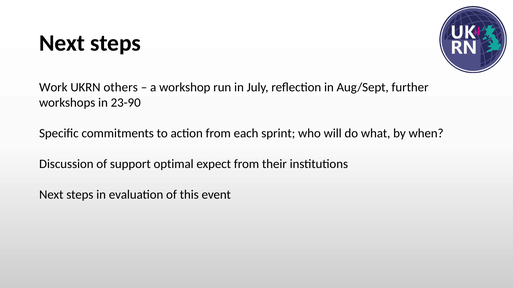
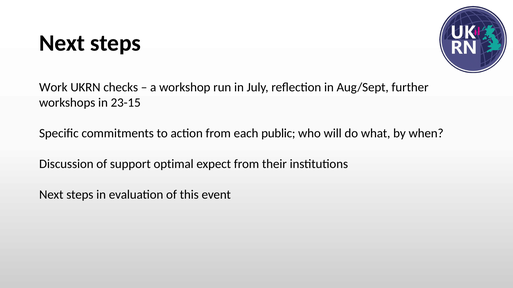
others: others -> checks (121, 87)
23-90: 23-90 -> 23-15 (126, 103)
sprint: sprint -> public (278, 134)
